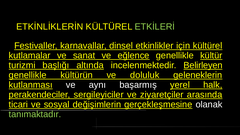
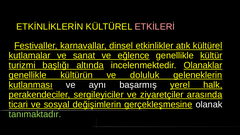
ETKİLERİ colour: light green -> pink (155, 27)
için: için -> atık (183, 46)
Belirleyen: Belirleyen -> Olanaklar (203, 65)
